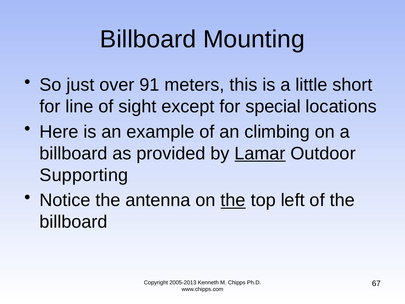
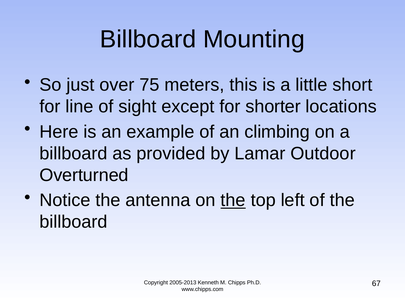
91: 91 -> 75 (150, 85)
special: special -> shorter (273, 107)
Lamar underline: present -> none (260, 153)
Supporting: Supporting -> Overturned (84, 175)
